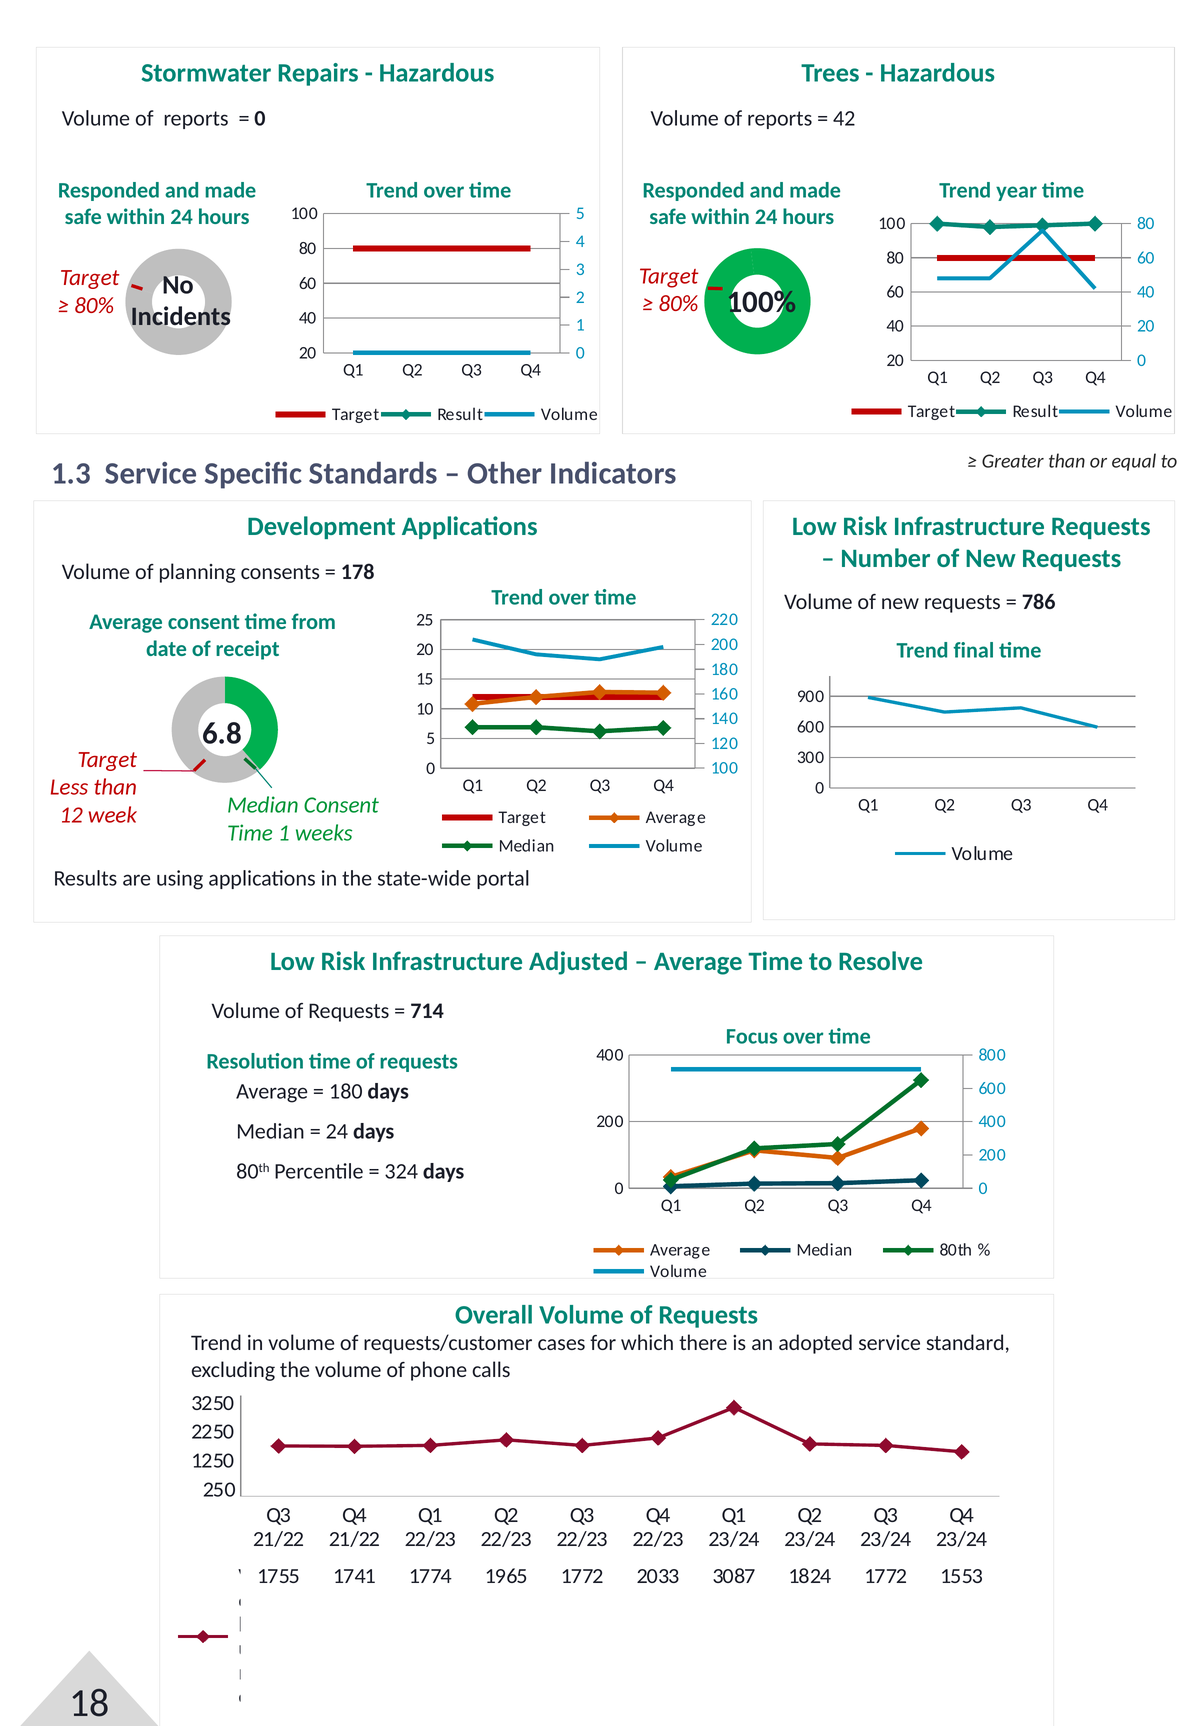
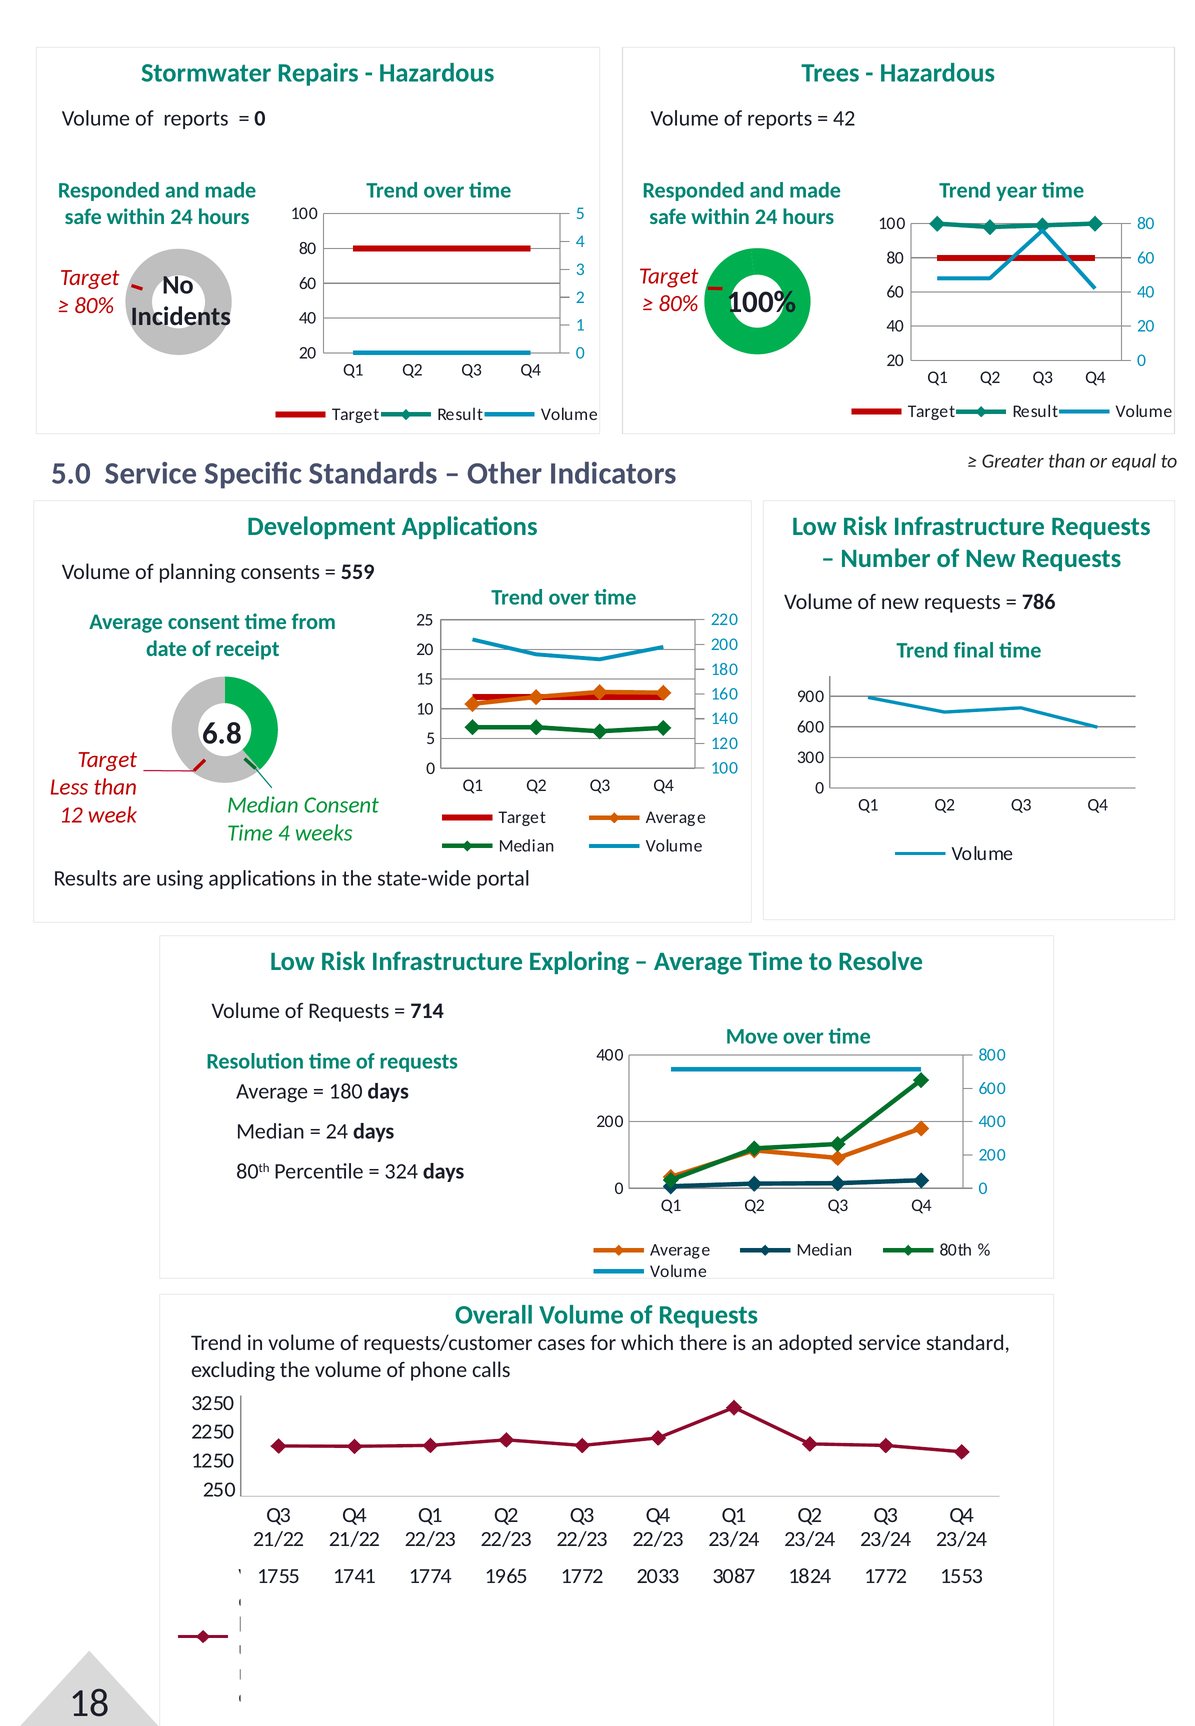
1.3: 1.3 -> 5.0 (71, 474)
178: 178 -> 559 (358, 572)
Time 1: 1 -> 4 (284, 833)
Adjusted: Adjusted -> Exploring (579, 961)
Focus: Focus -> Move (752, 1037)
